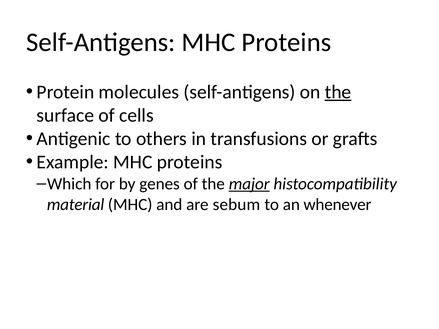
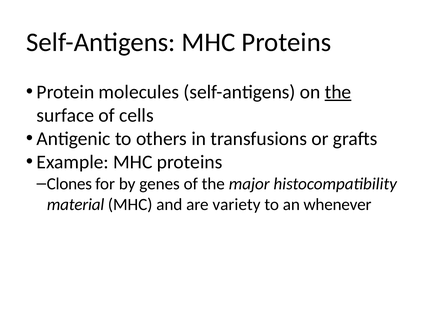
Which: Which -> Clones (69, 184)
major underline: present -> none (249, 184)
sebum: sebum -> variety (236, 205)
